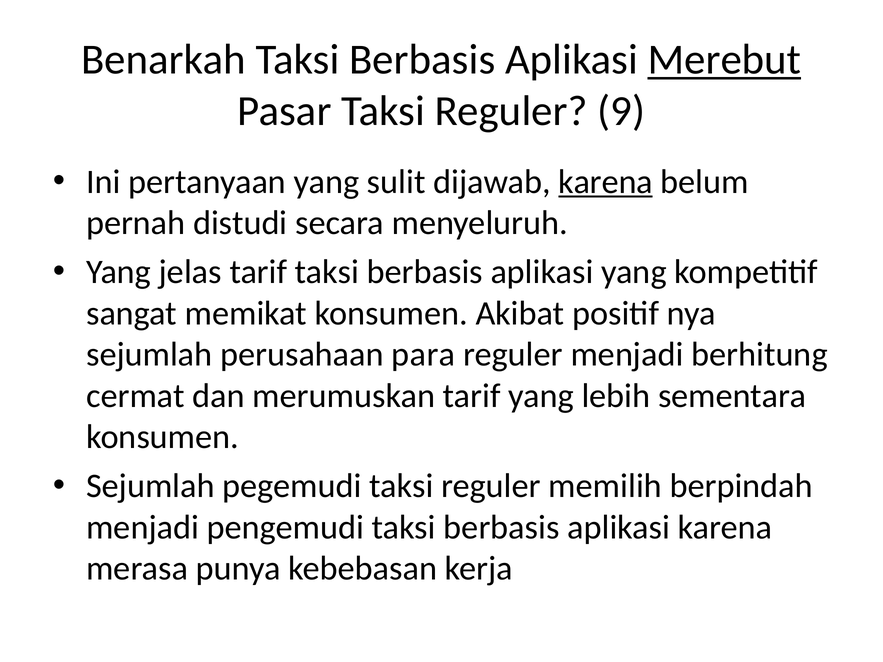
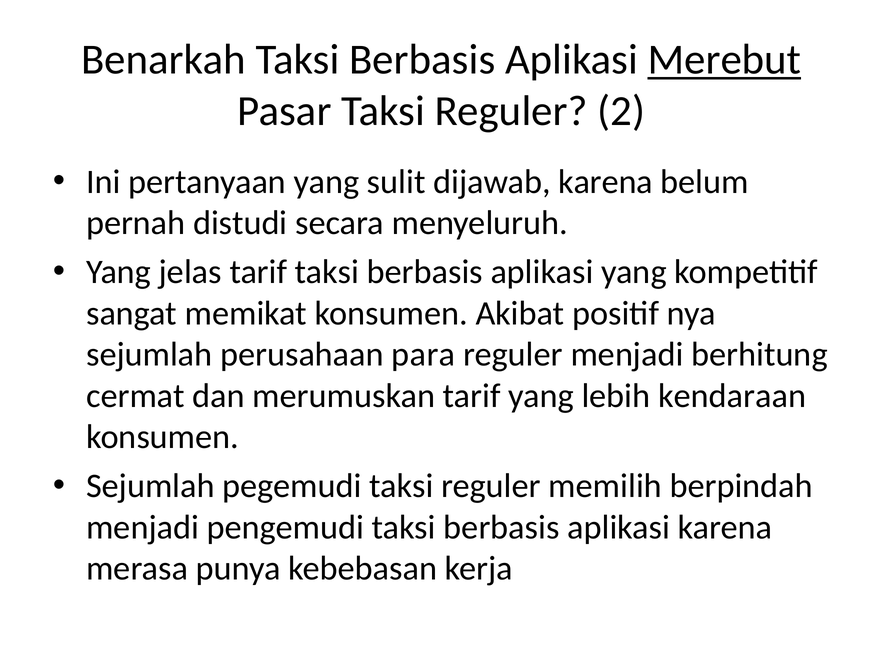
9: 9 -> 2 (621, 111)
karena underline: present -> none (606, 182)
sementara: sementara -> kendaraan (732, 396)
